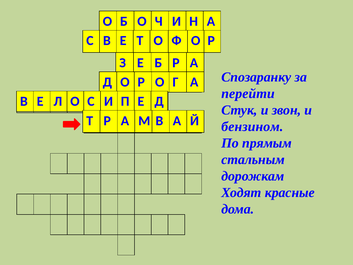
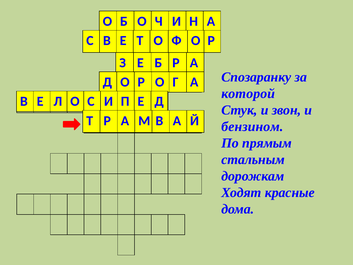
перейти: перейти -> которой (248, 94)
